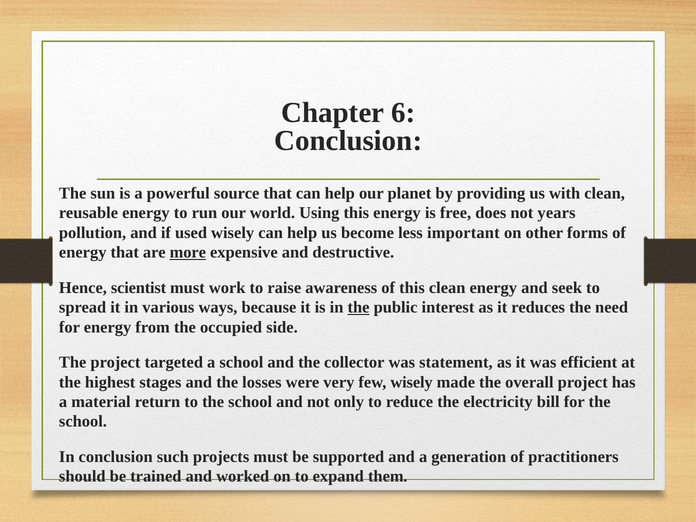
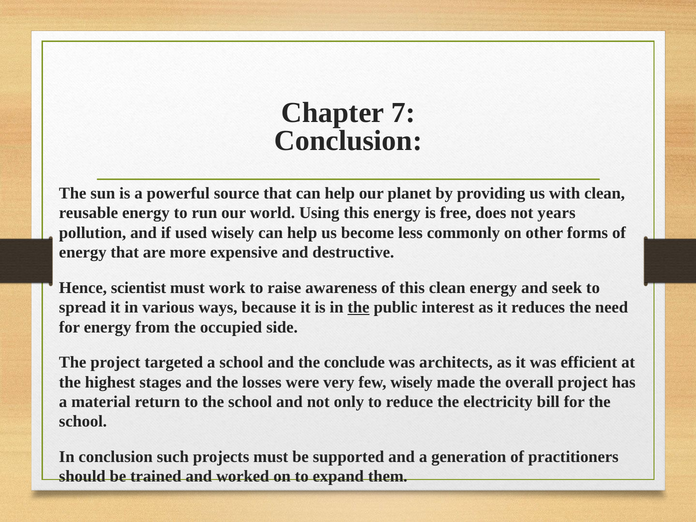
6: 6 -> 7 (403, 113)
important: important -> commonly (463, 233)
more underline: present -> none (188, 252)
collector: collector -> conclude (354, 362)
statement: statement -> architects (456, 362)
